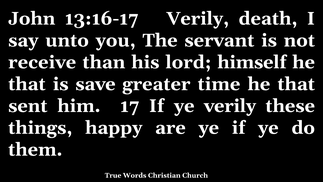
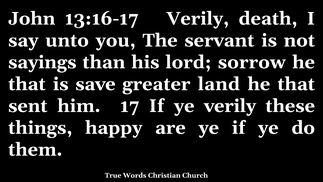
receive: receive -> sayings (42, 62)
himself: himself -> sorrow (252, 62)
time: time -> land (219, 84)
